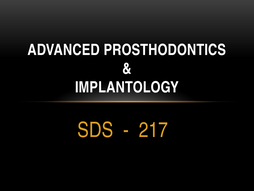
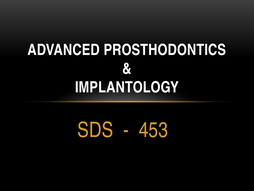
217: 217 -> 453 (153, 130)
